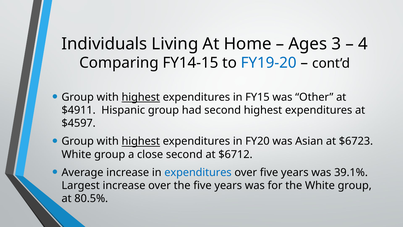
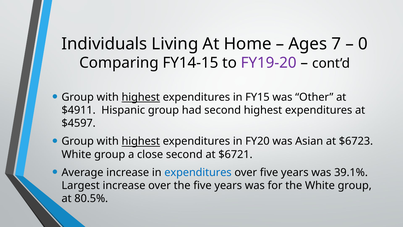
3: 3 -> 7 (336, 44)
4: 4 -> 0 (363, 44)
FY19-20 colour: blue -> purple (269, 63)
$6712: $6712 -> $6721 (235, 154)
